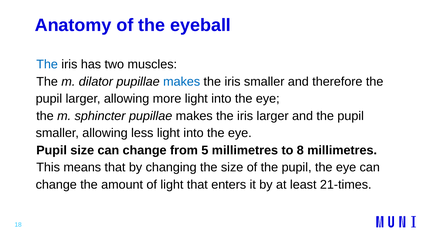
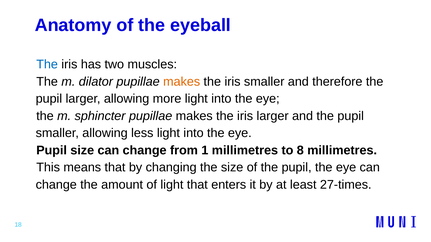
makes colour: blue -> orange (182, 82)
5: 5 -> 1 (205, 151)
21-times: 21-times -> 27-times (346, 185)
